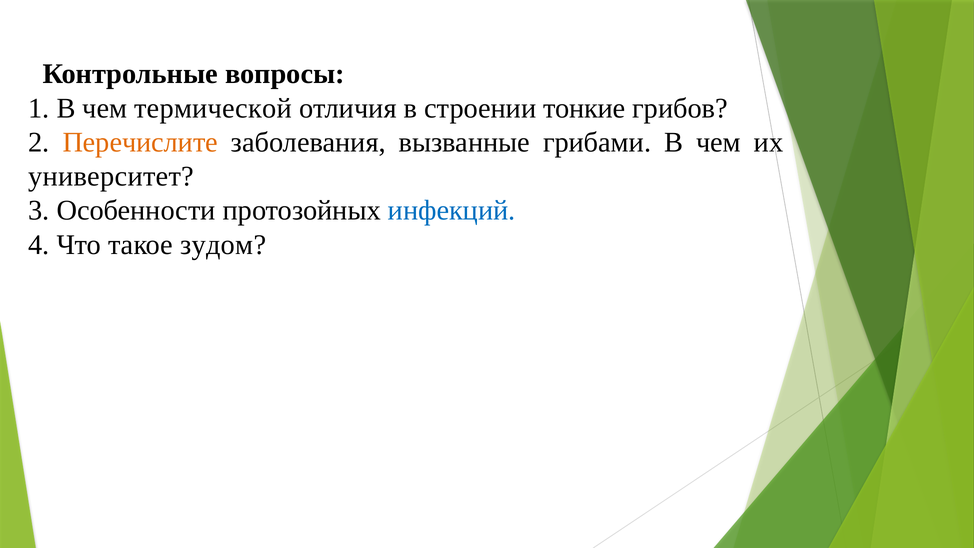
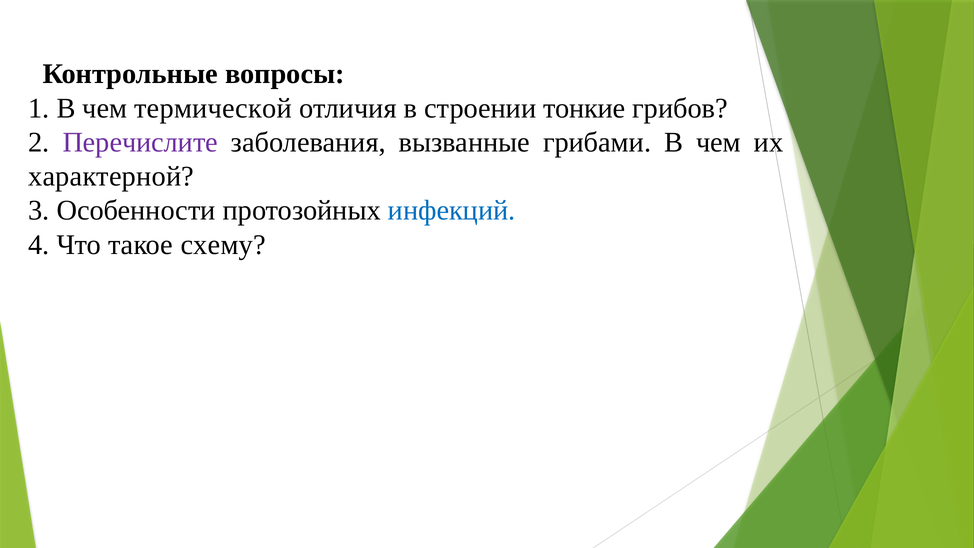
Перечислите colour: orange -> purple (140, 142)
университет: университет -> характерной (111, 176)
зудом: зудом -> схему (223, 245)
